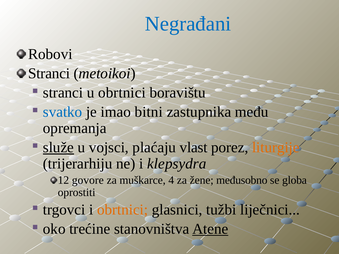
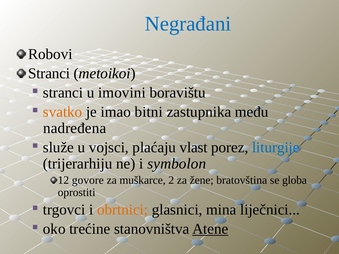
u obrtnici: obrtnici -> imovini (122, 93)
svatko colour: blue -> orange (63, 112)
opremanja: opremanja -> nadređena (75, 128)
služe underline: present -> none (58, 148)
liturgije colour: orange -> blue (276, 148)
klepsydra: klepsydra -> symbolon (177, 164)
4: 4 -> 2 (171, 180)
međusobno: međusobno -> bratovština (242, 180)
tužbi: tužbi -> mina (221, 210)
